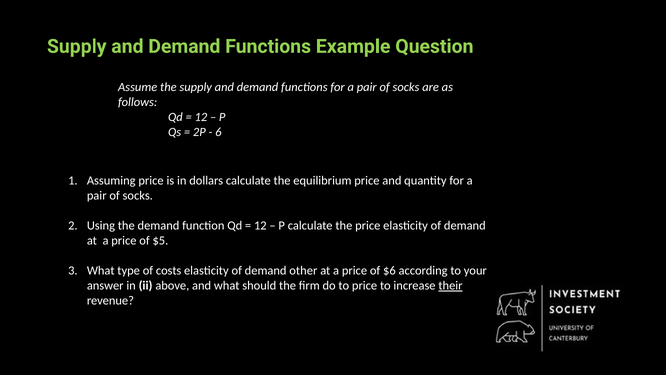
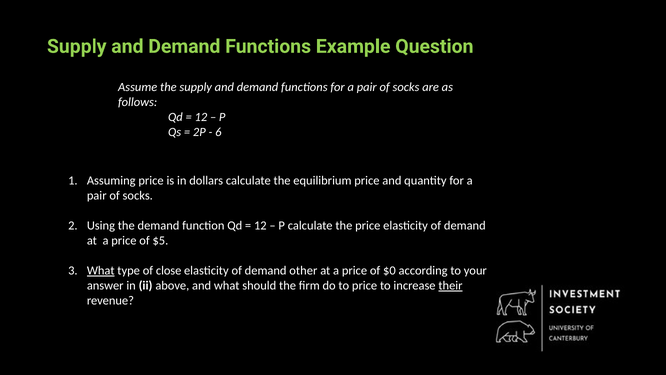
What underline: none -> present (101, 270)
costs: costs -> close (169, 270)
$6: $6 -> $0 (389, 270)
